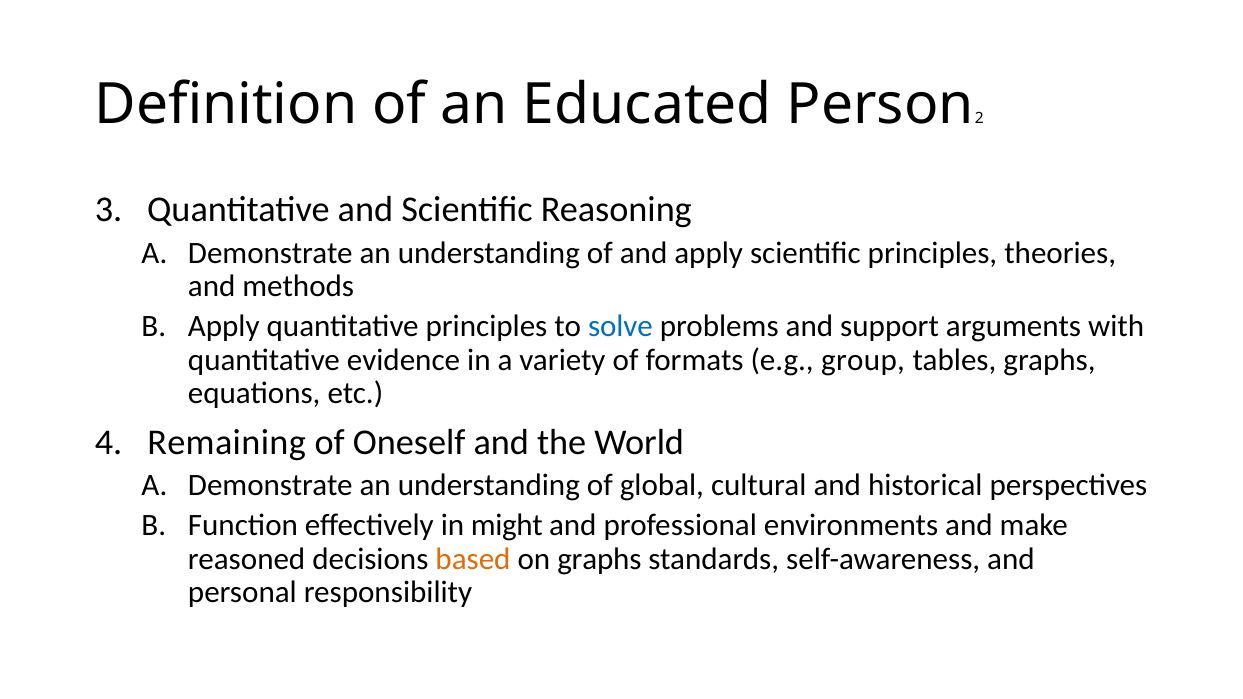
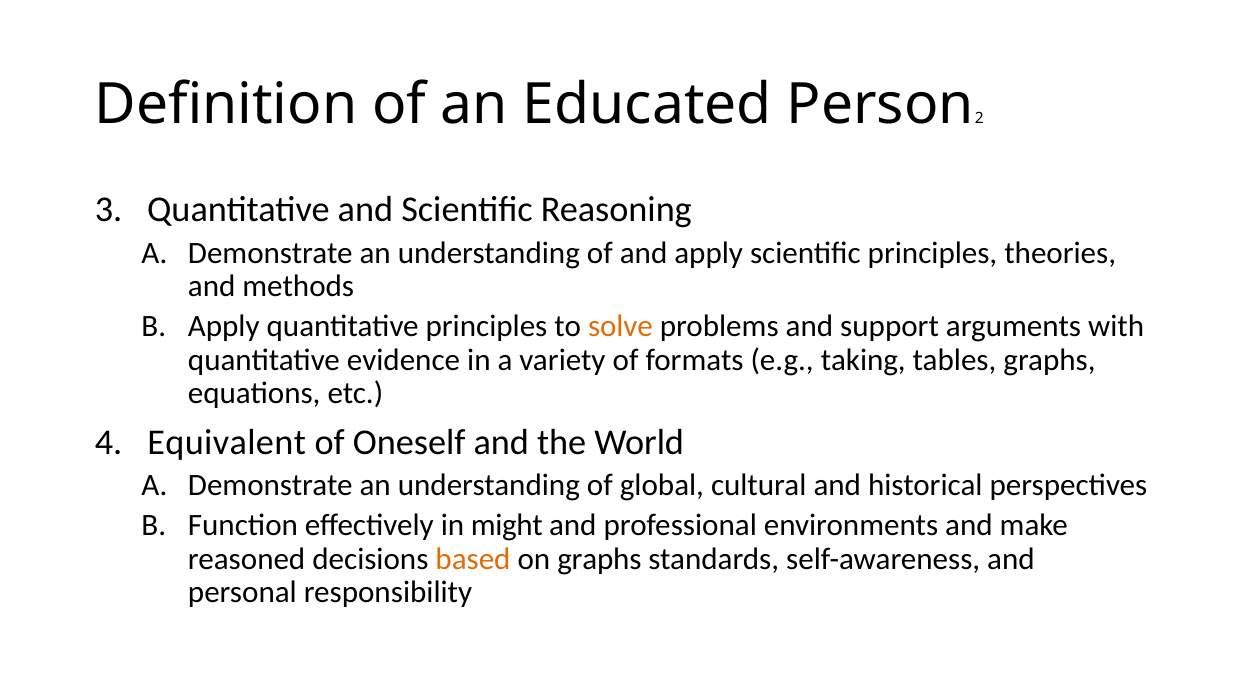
solve colour: blue -> orange (620, 326)
group: group -> taking (863, 360)
Remaining: Remaining -> Equivalent (227, 443)
